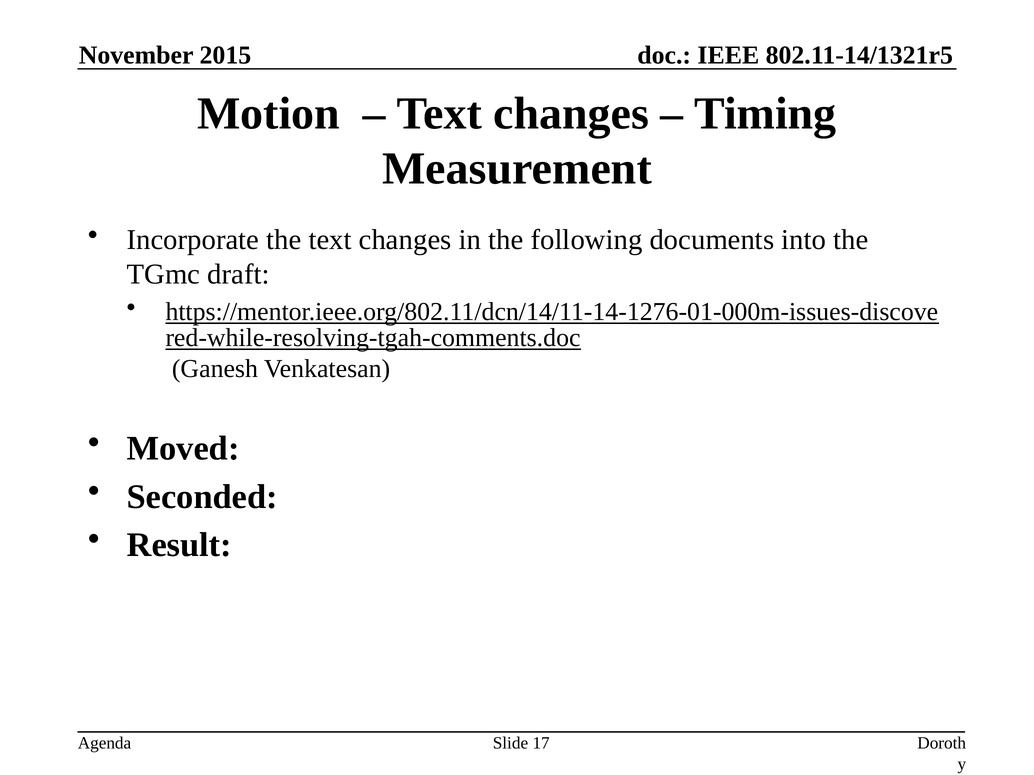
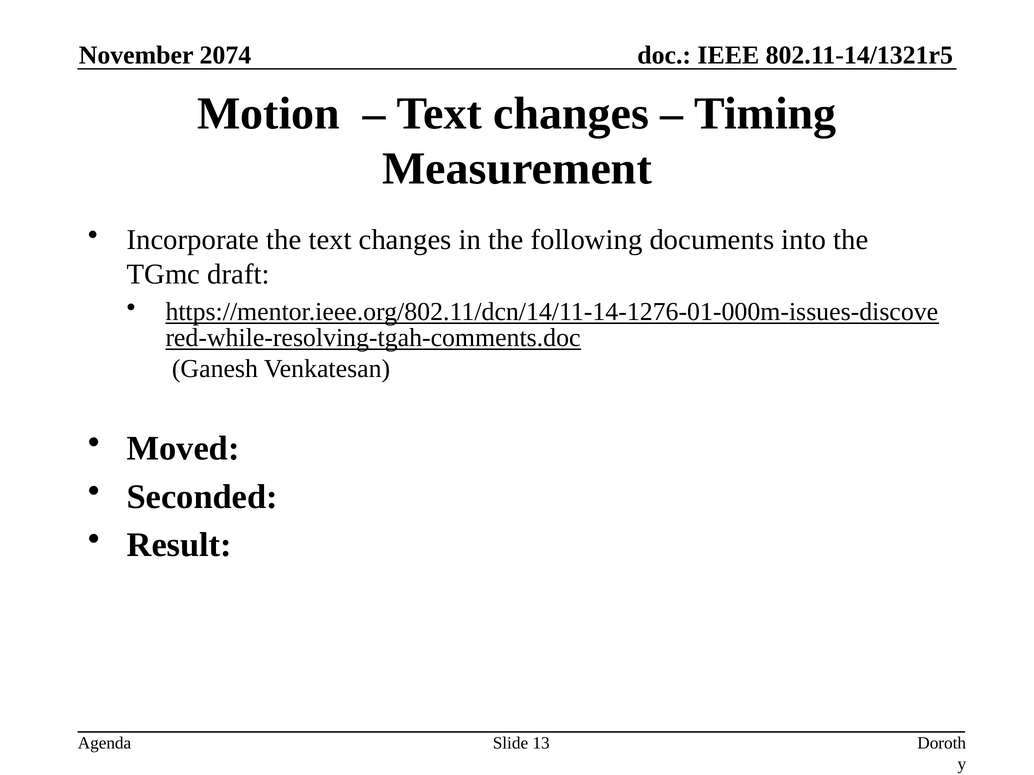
2015: 2015 -> 2074 (225, 55)
17: 17 -> 13 (541, 744)
